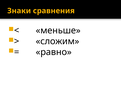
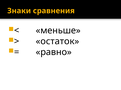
сложим: сложим -> остаток (57, 42)
